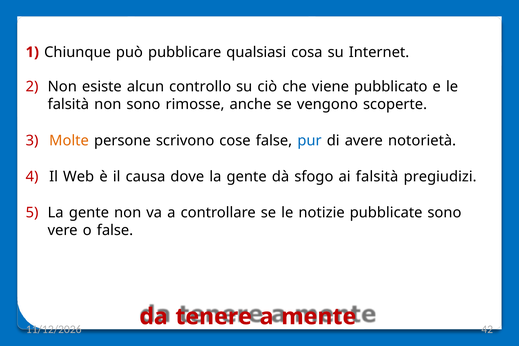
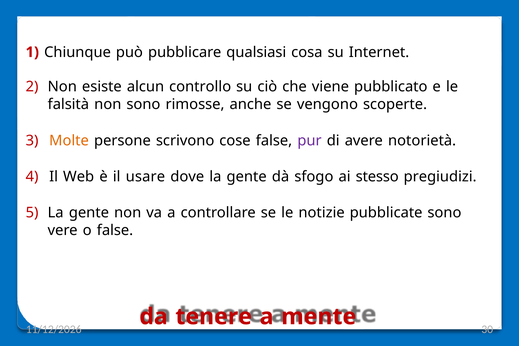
pur colour: blue -> purple (310, 141)
causa: causa -> usare (145, 177)
ai falsità: falsità -> stesso (377, 177)
42: 42 -> 30 (487, 330)
